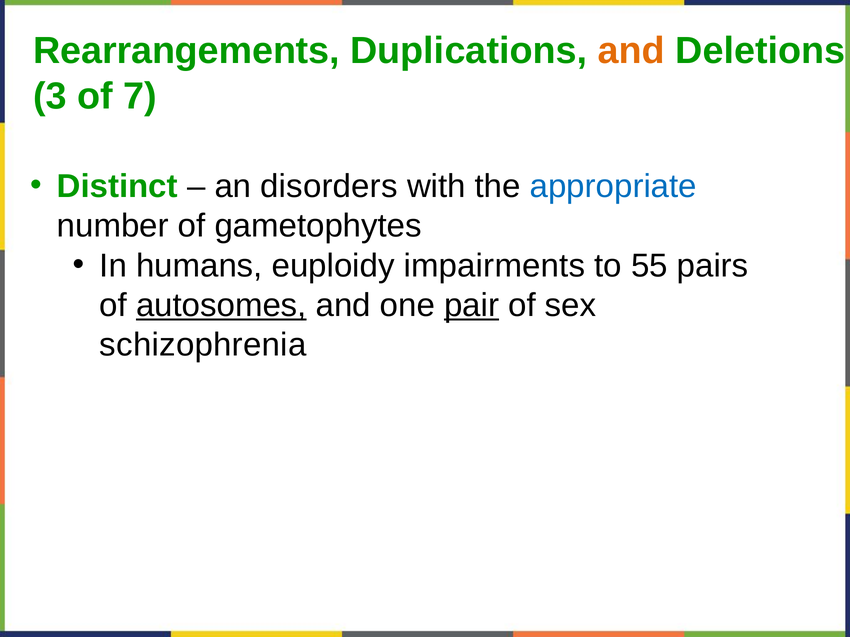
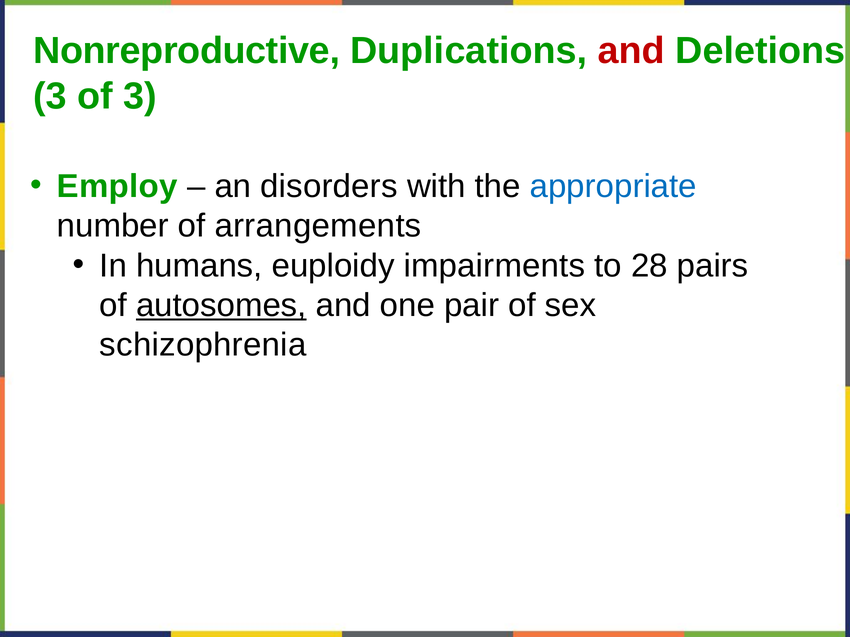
Rearrangements: Rearrangements -> Nonreproductive (187, 51)
and colour: orange -> red (631, 51)
of 7: 7 -> 3 (140, 96)
Distinct: Distinct -> Employ (117, 186)
gametophytes: gametophytes -> arrangements (318, 226)
55: 55 -> 28 (649, 266)
pair underline: present -> none (472, 306)
